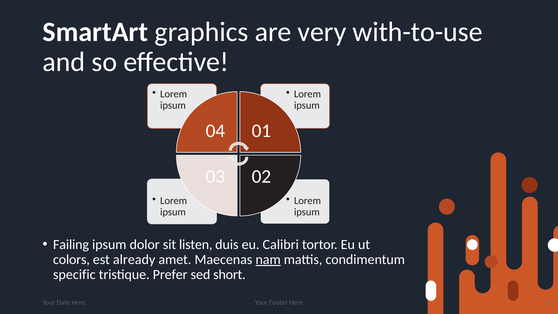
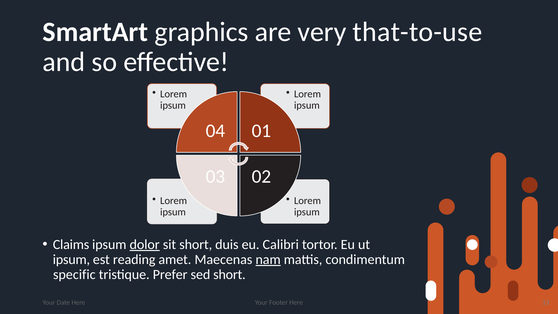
with-to-use: with-to-use -> that-to-use (417, 32)
Failing: Failing -> Claims (71, 244)
dolor underline: none -> present (145, 244)
sit listen: listen -> short (196, 244)
colors: colors -> ipsum (71, 259)
already: already -> reading (134, 259)
